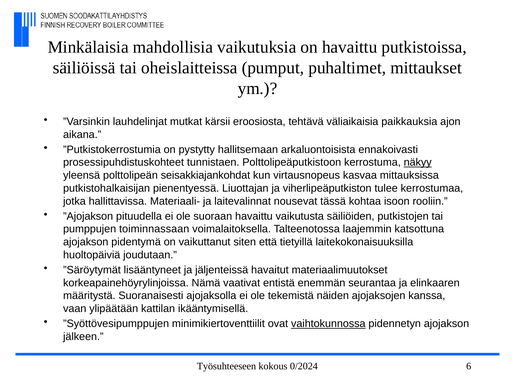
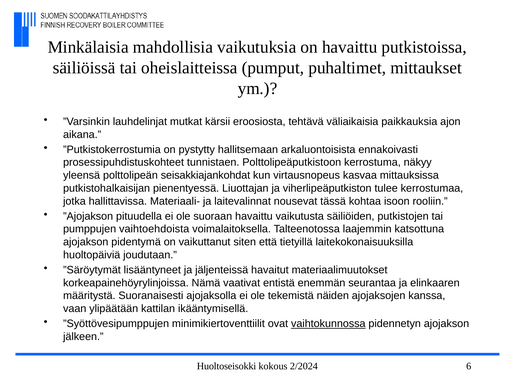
näkyy underline: present -> none (418, 162)
toiminnassaan: toiminnassaan -> vaihtoehdoista (154, 229)
Työsuhteeseen: Työsuhteeseen -> Huoltoseisokki (227, 365)
0/2024: 0/2024 -> 2/2024 (304, 365)
